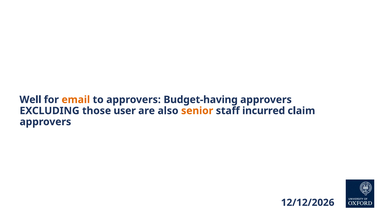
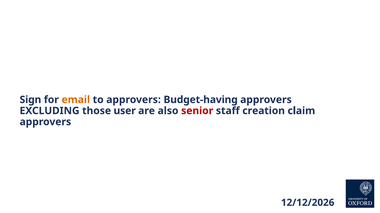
Well: Well -> Sign (30, 100)
senior colour: orange -> red (197, 111)
incurred: incurred -> creation (264, 111)
